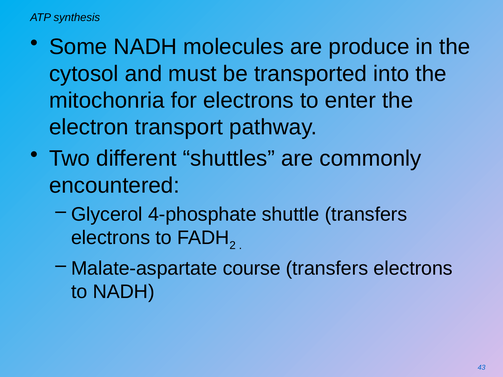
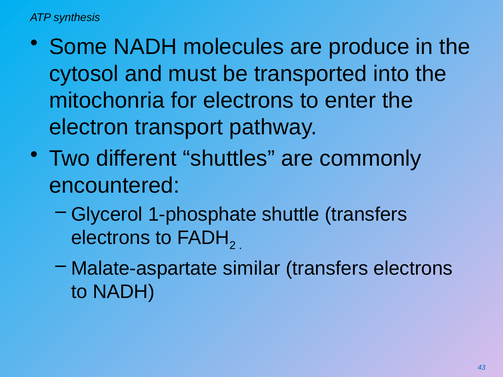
4-phosphate: 4-phosphate -> 1-phosphate (202, 214)
course: course -> similar (252, 268)
